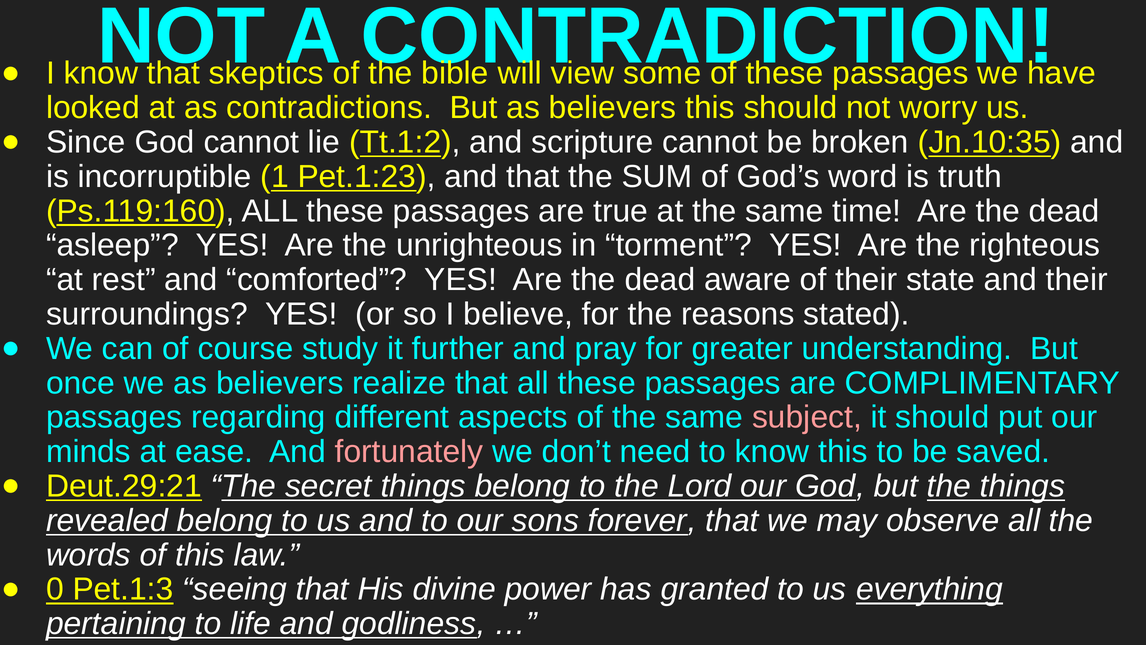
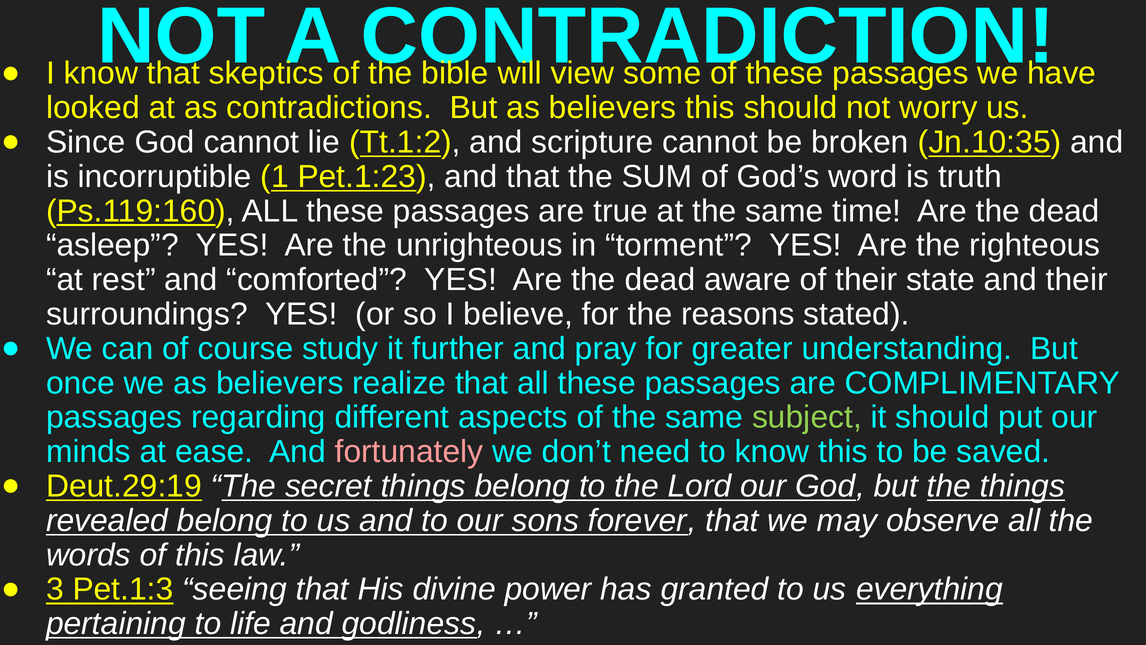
subject colour: pink -> light green (807, 417)
Deut.29:21: Deut.29:21 -> Deut.29:19 (124, 486)
0: 0 -> 3 (55, 589)
